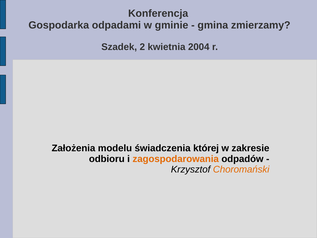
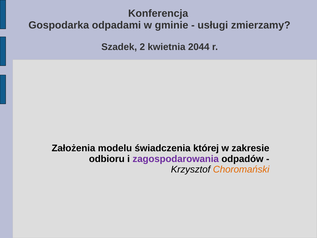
gmina: gmina -> usługi (213, 25)
2004: 2004 -> 2044 (199, 47)
zagospodarowania colour: orange -> purple (176, 159)
